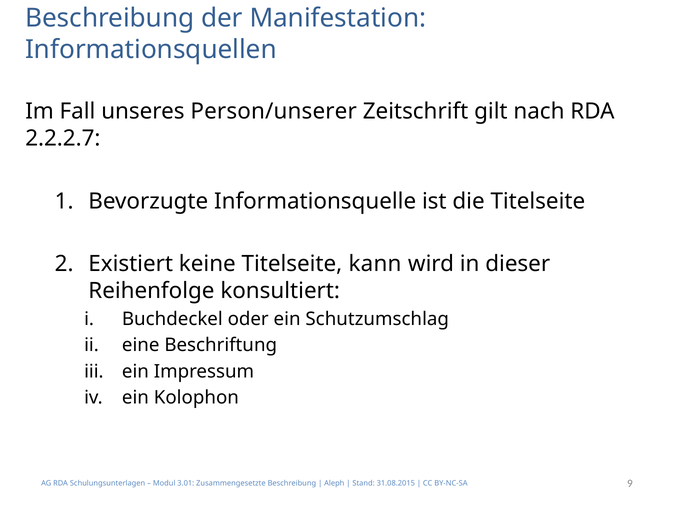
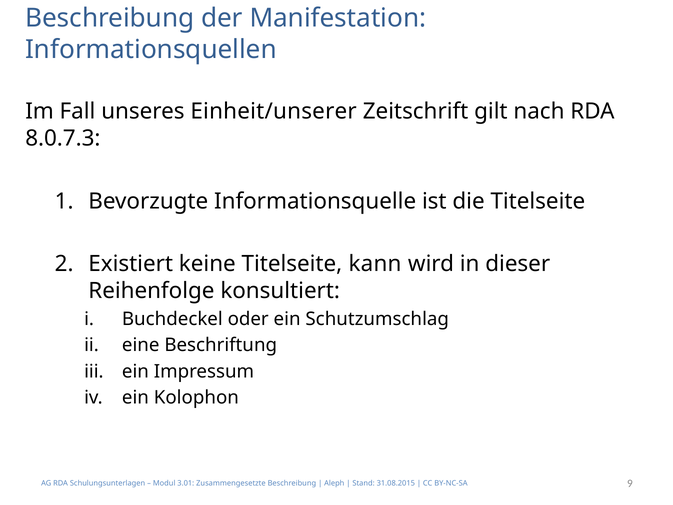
Person/unserer: Person/unserer -> Einheit/unserer (274, 111)
2.2.2.7: 2.2.2.7 -> 8.0.7.3 (63, 138)
